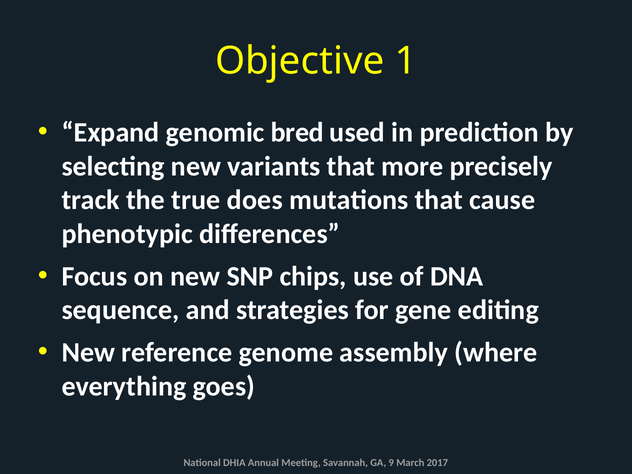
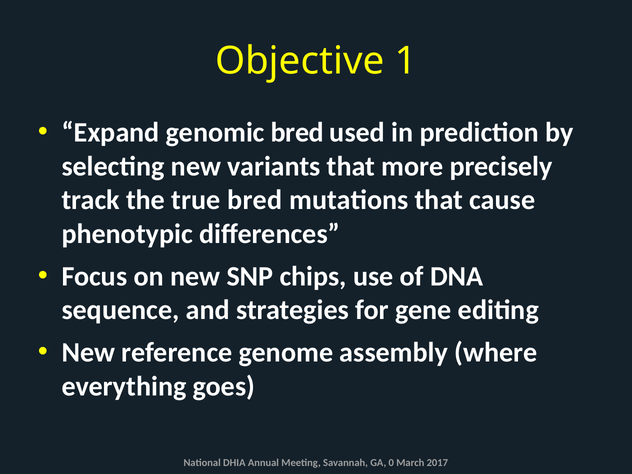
true does: does -> bred (255, 200)
9: 9 -> 0 (391, 463)
